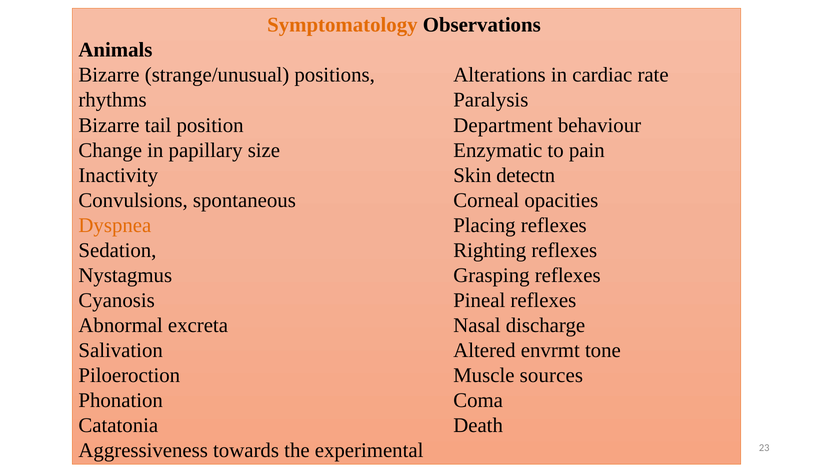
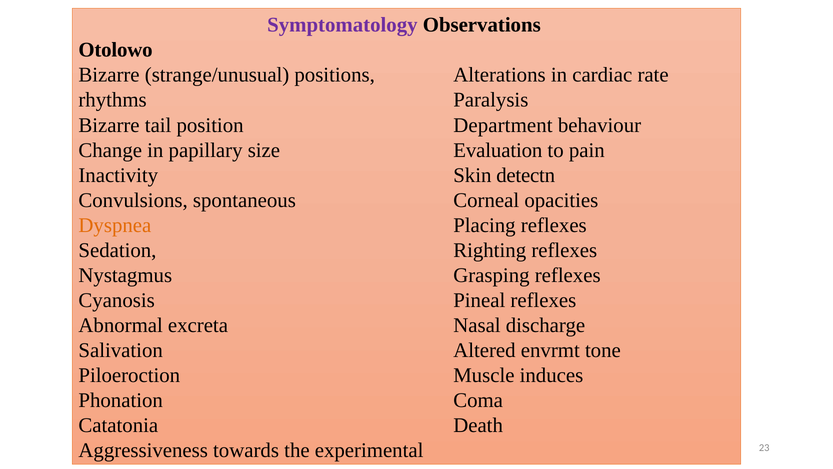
Symptomatology colour: orange -> purple (342, 25)
Animals: Animals -> Otolowo (116, 50)
Enzymatic: Enzymatic -> Evaluation (498, 150)
sources: sources -> induces (551, 375)
